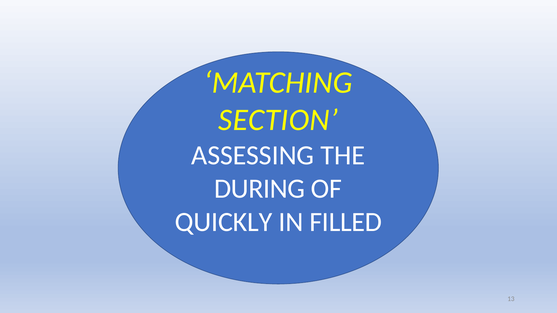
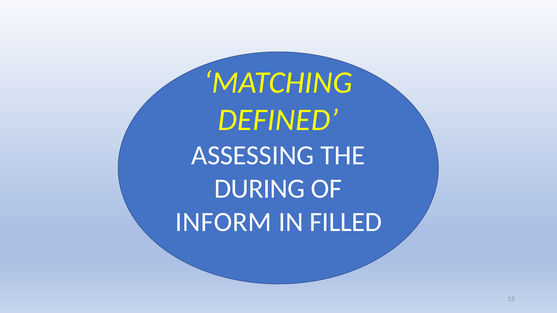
SECTION: SECTION -> DEFINED (278, 120)
QUICKLY: QUICKLY -> INFORM (223, 222)
